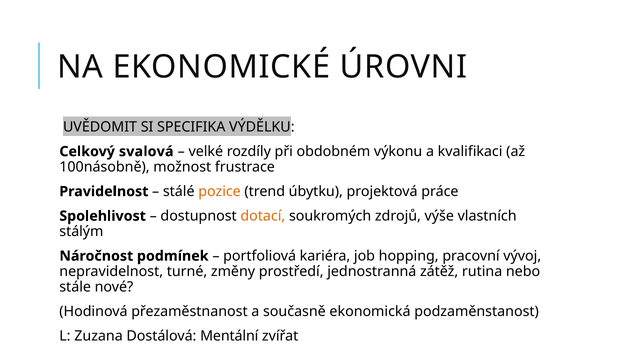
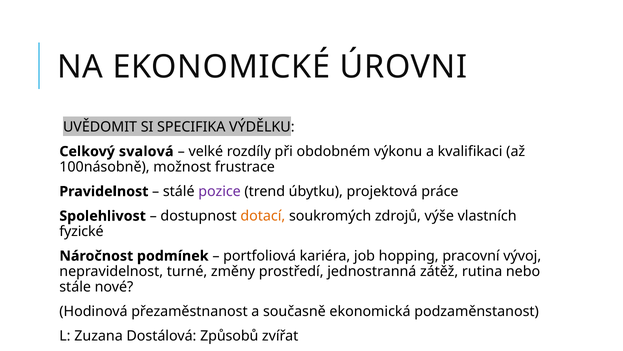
pozice colour: orange -> purple (220, 191)
stálým: stálým -> fyzické (81, 231)
Mentální: Mentální -> Způsobů (229, 335)
